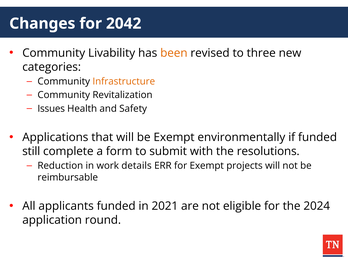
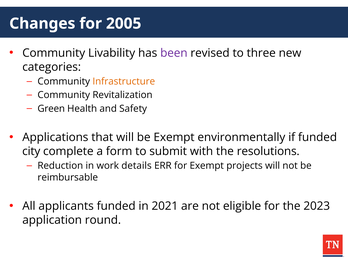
2042: 2042 -> 2005 (124, 24)
been colour: orange -> purple (174, 53)
Issues: Issues -> Green (51, 109)
still: still -> city (31, 151)
2024: 2024 -> 2023 (317, 206)
